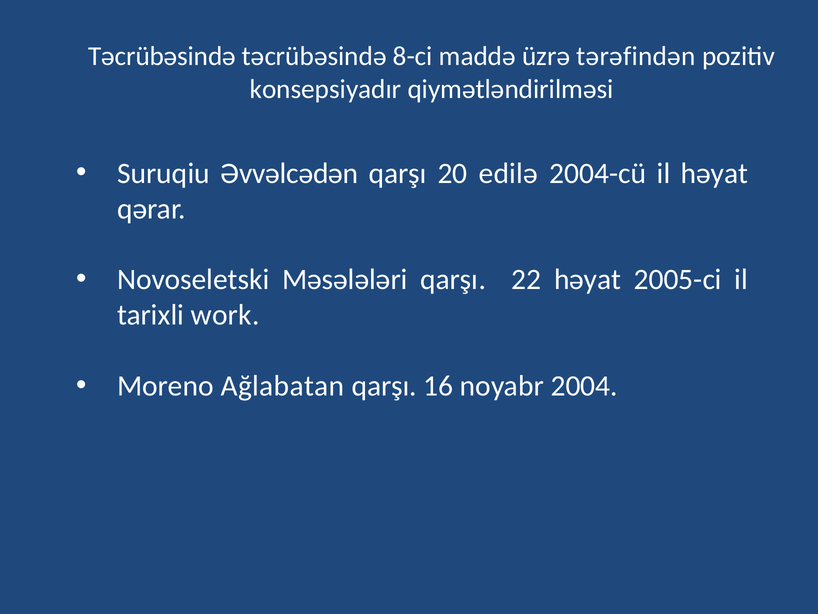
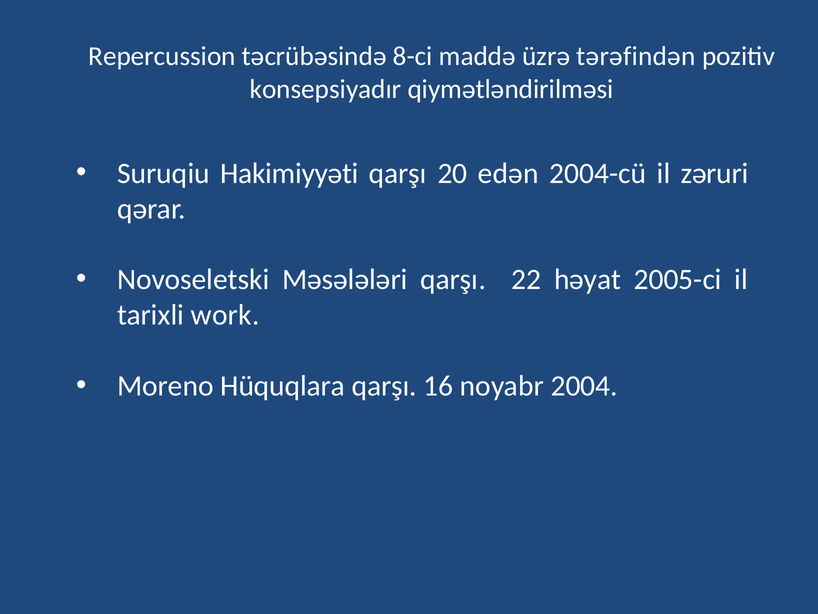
Təcrübəsində: Təcrübəsində -> Repercussion (162, 56)
Əvvəlcədən: Əvvəlcədən -> Hakimiyyəti (289, 173)
edilə: edilə -> edən (508, 173)
il həyat: həyat -> zəruri (715, 173)
Ağlabatan: Ağlabatan -> Hüquqlara (283, 386)
